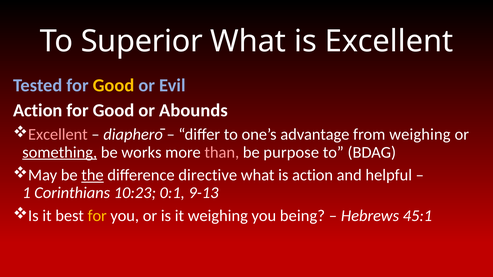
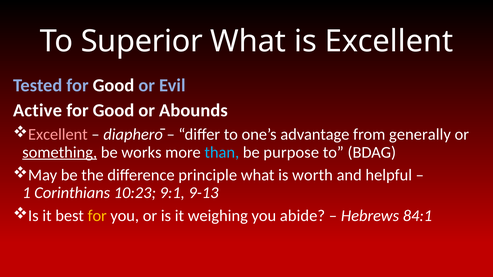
Good colour: yellow -> white (114, 86)
Action: Action -> Active (38, 111)
from weighing: weighing -> generally (420, 135)
than colour: pink -> light blue (222, 152)
the underline: present -> none (93, 175)
directive: directive -> principle (208, 175)
is action: action -> worth (312, 175)
0:1: 0:1 -> 9:1 (172, 193)
being: being -> abide (302, 216)
45:1: 45:1 -> 84:1 (417, 216)
